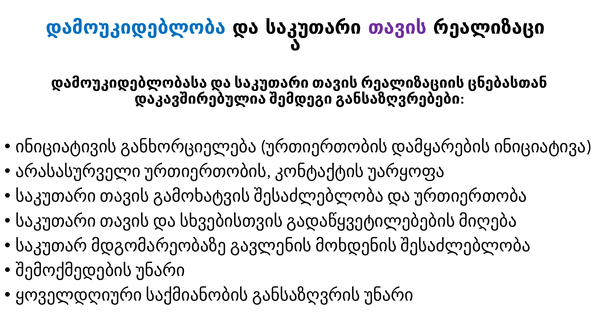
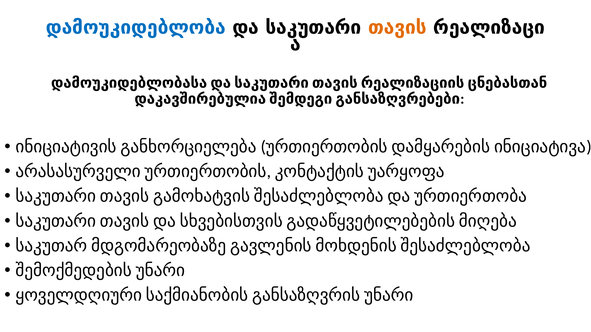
თავის colour: purple -> orange (397, 28)
